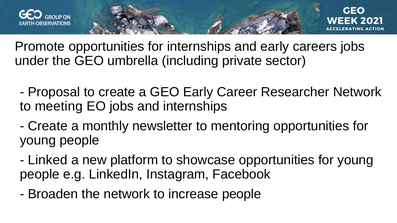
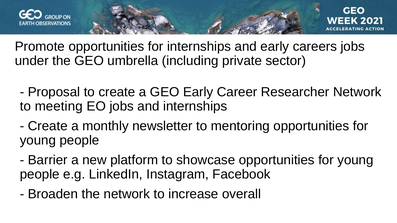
Linked: Linked -> Barrier (48, 160)
increase people: people -> overall (242, 194)
